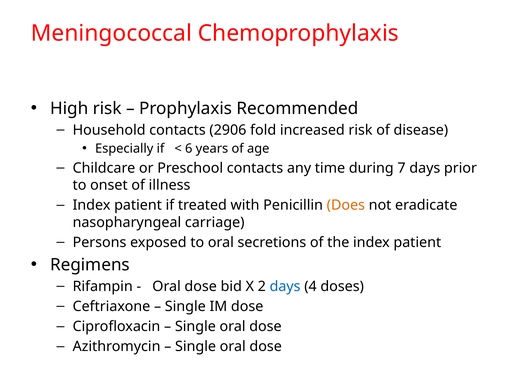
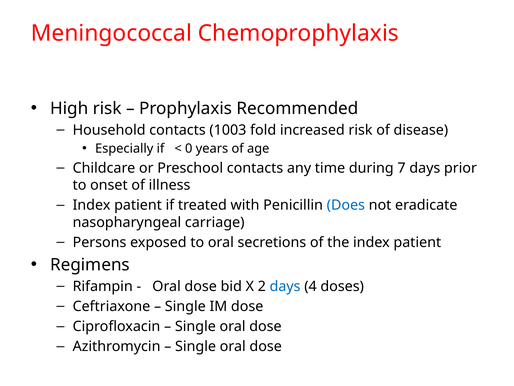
2906: 2906 -> 1003 (228, 130)
6: 6 -> 0 (189, 149)
Does colour: orange -> blue (346, 205)
